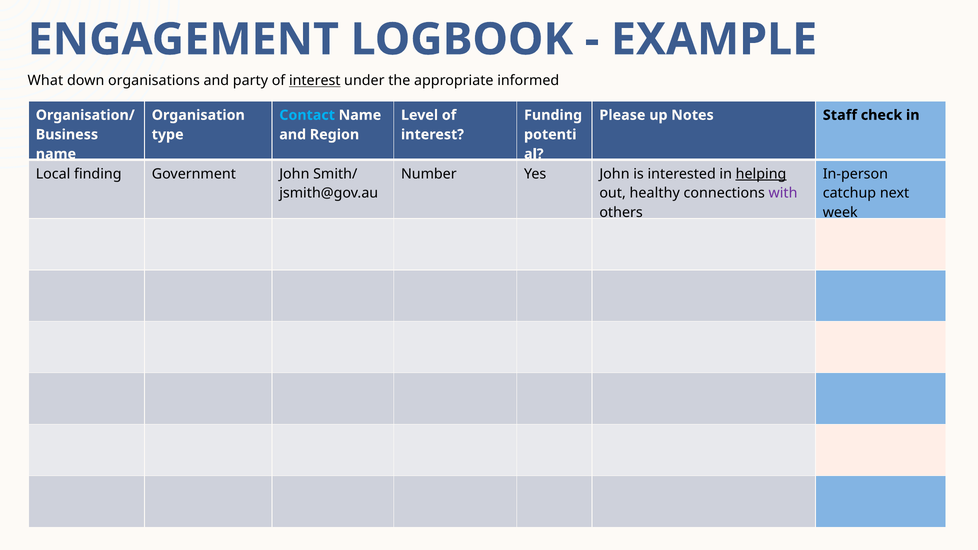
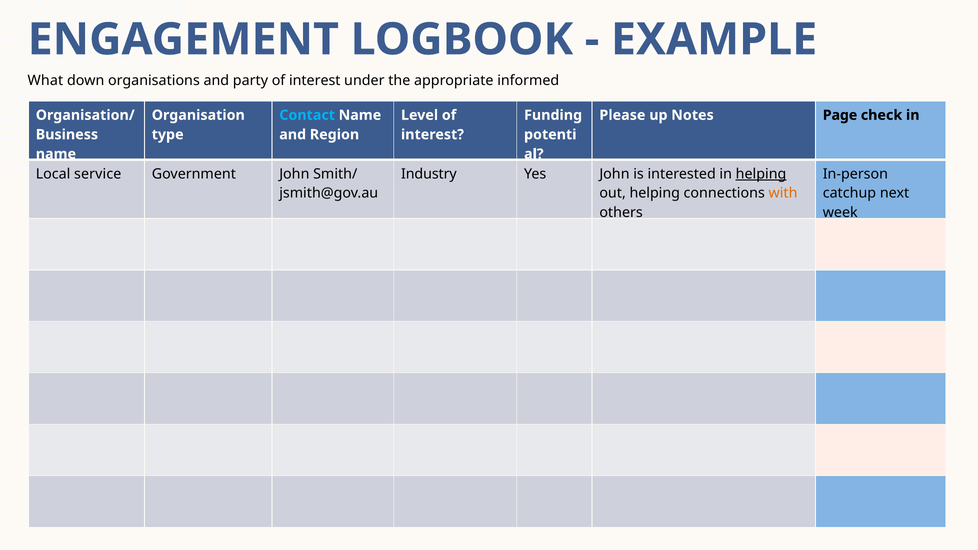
interest underline: present -> none (315, 81)
Staff: Staff -> Page (840, 115)
finding: finding -> service (98, 174)
Number: Number -> Industry (429, 174)
out healthy: healthy -> helping (655, 193)
with colour: purple -> orange (783, 193)
